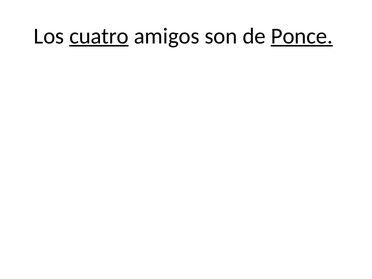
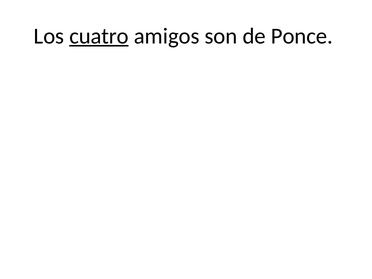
Ponce underline: present -> none (302, 36)
